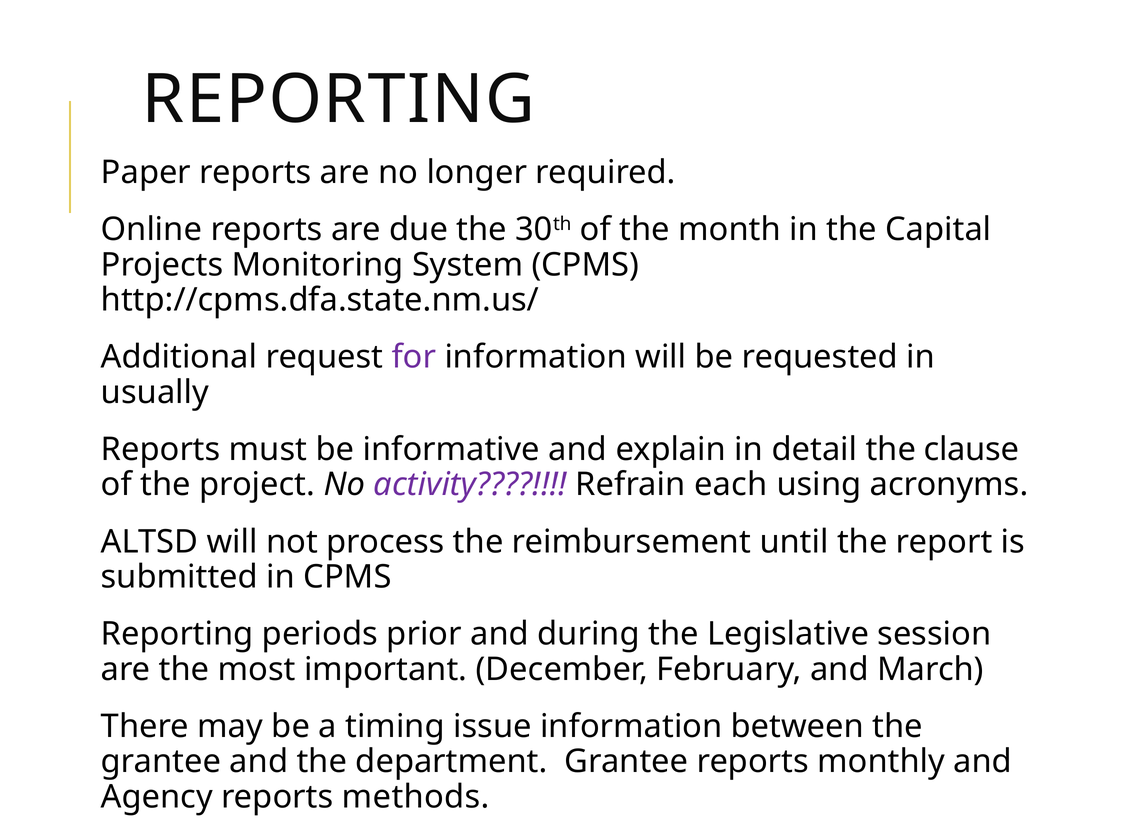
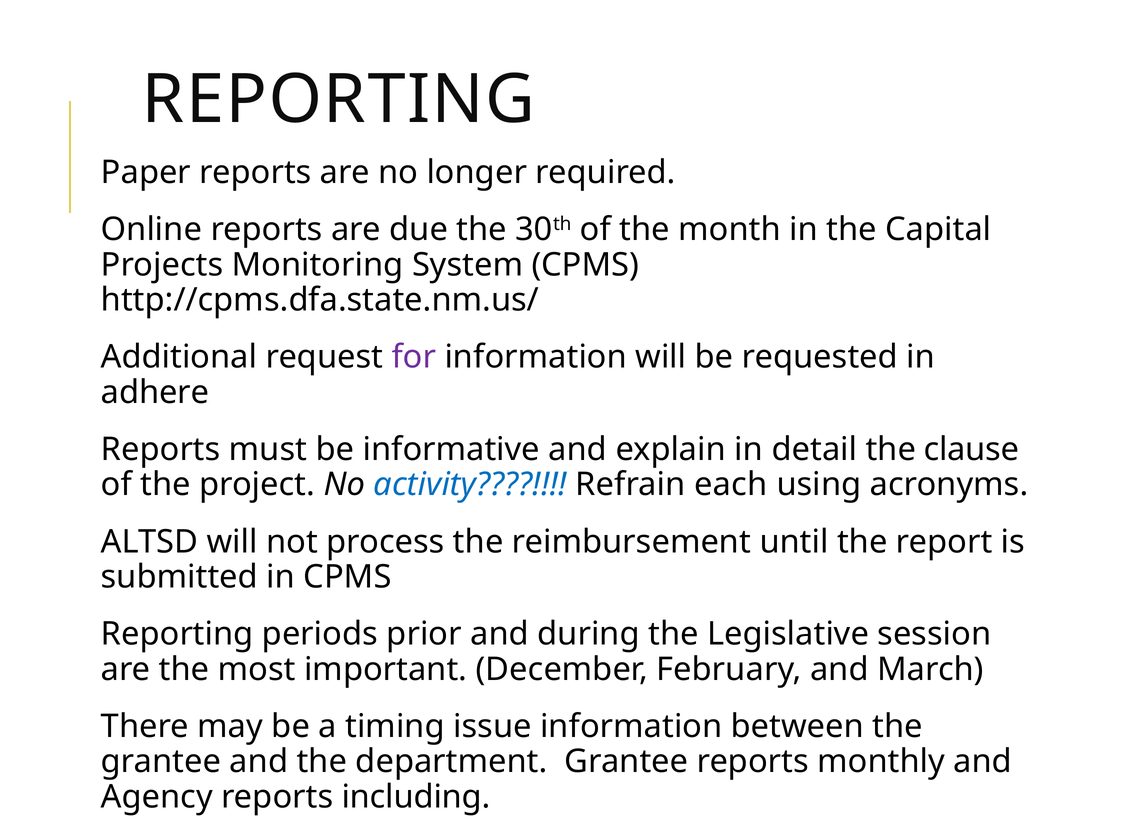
usually: usually -> adhere (155, 393)
activity colour: purple -> blue (470, 485)
methods: methods -> including (416, 798)
